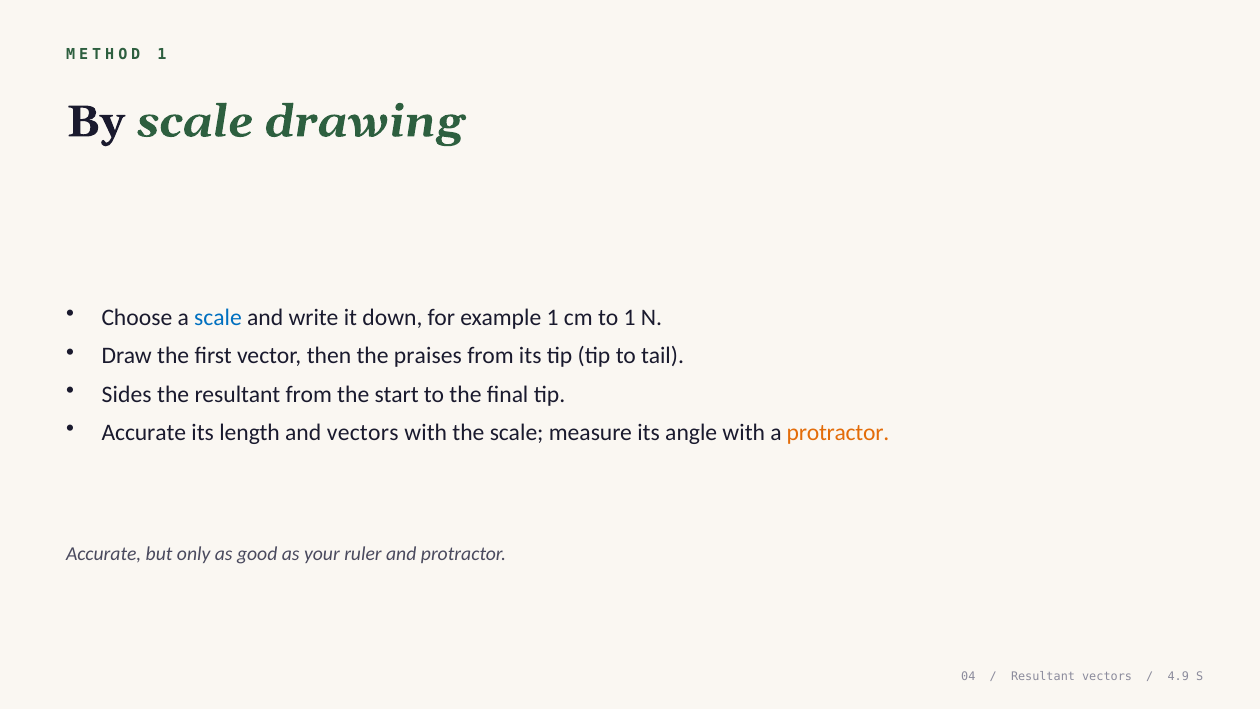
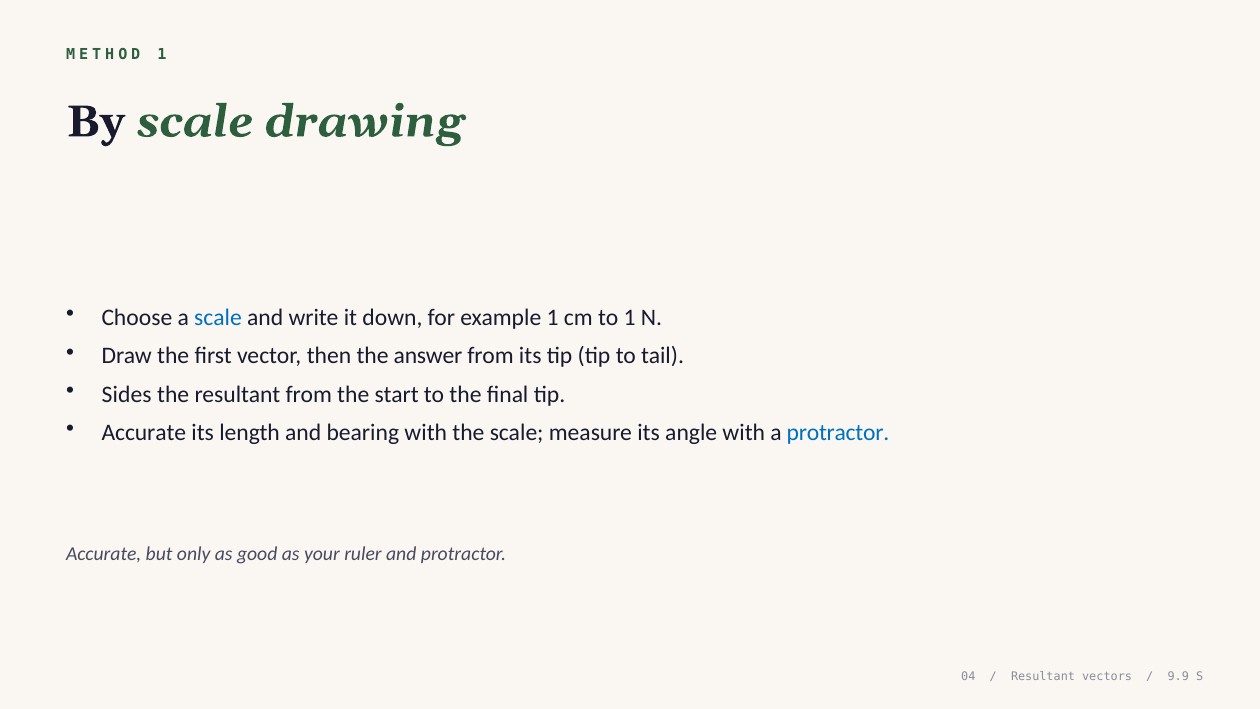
praises: praises -> answer (428, 356)
and vectors: vectors -> bearing (363, 432)
protractor colour: orange -> blue (838, 432)
4.9: 4.9 -> 9.9 (1178, 676)
